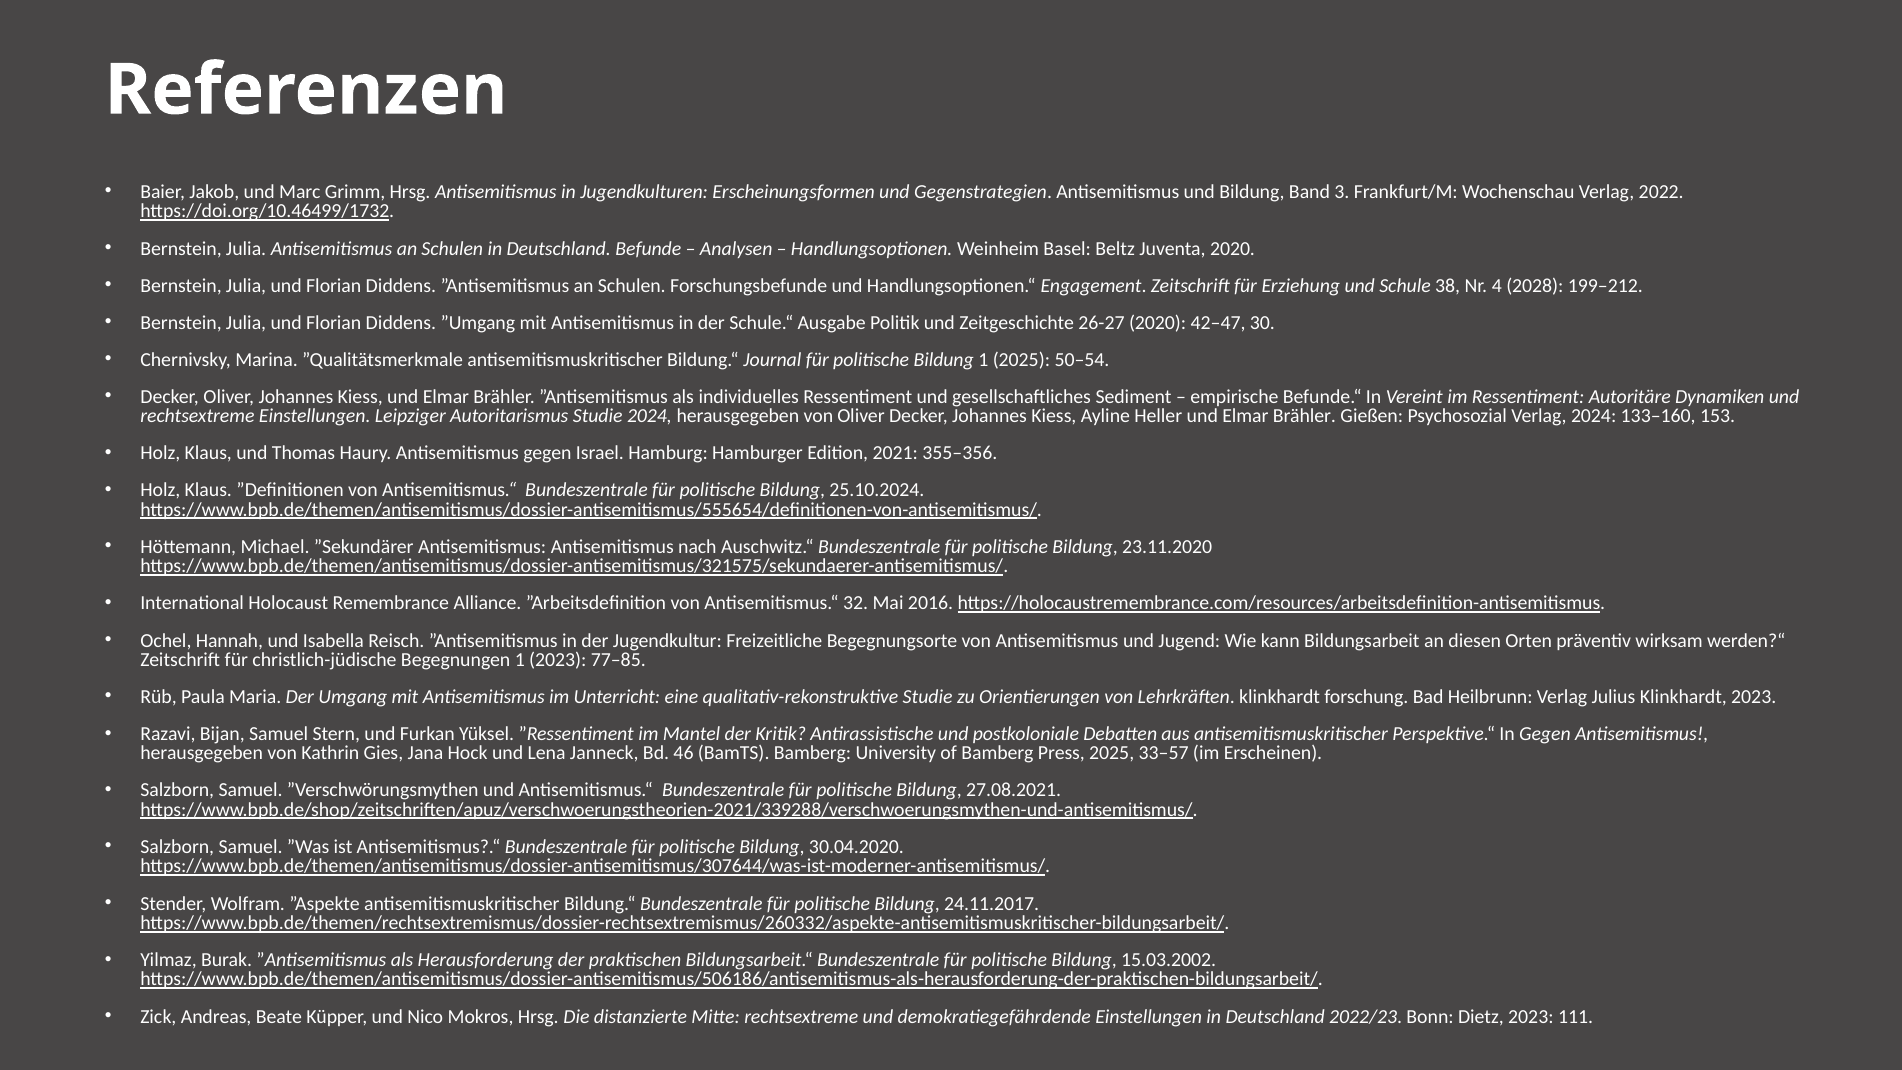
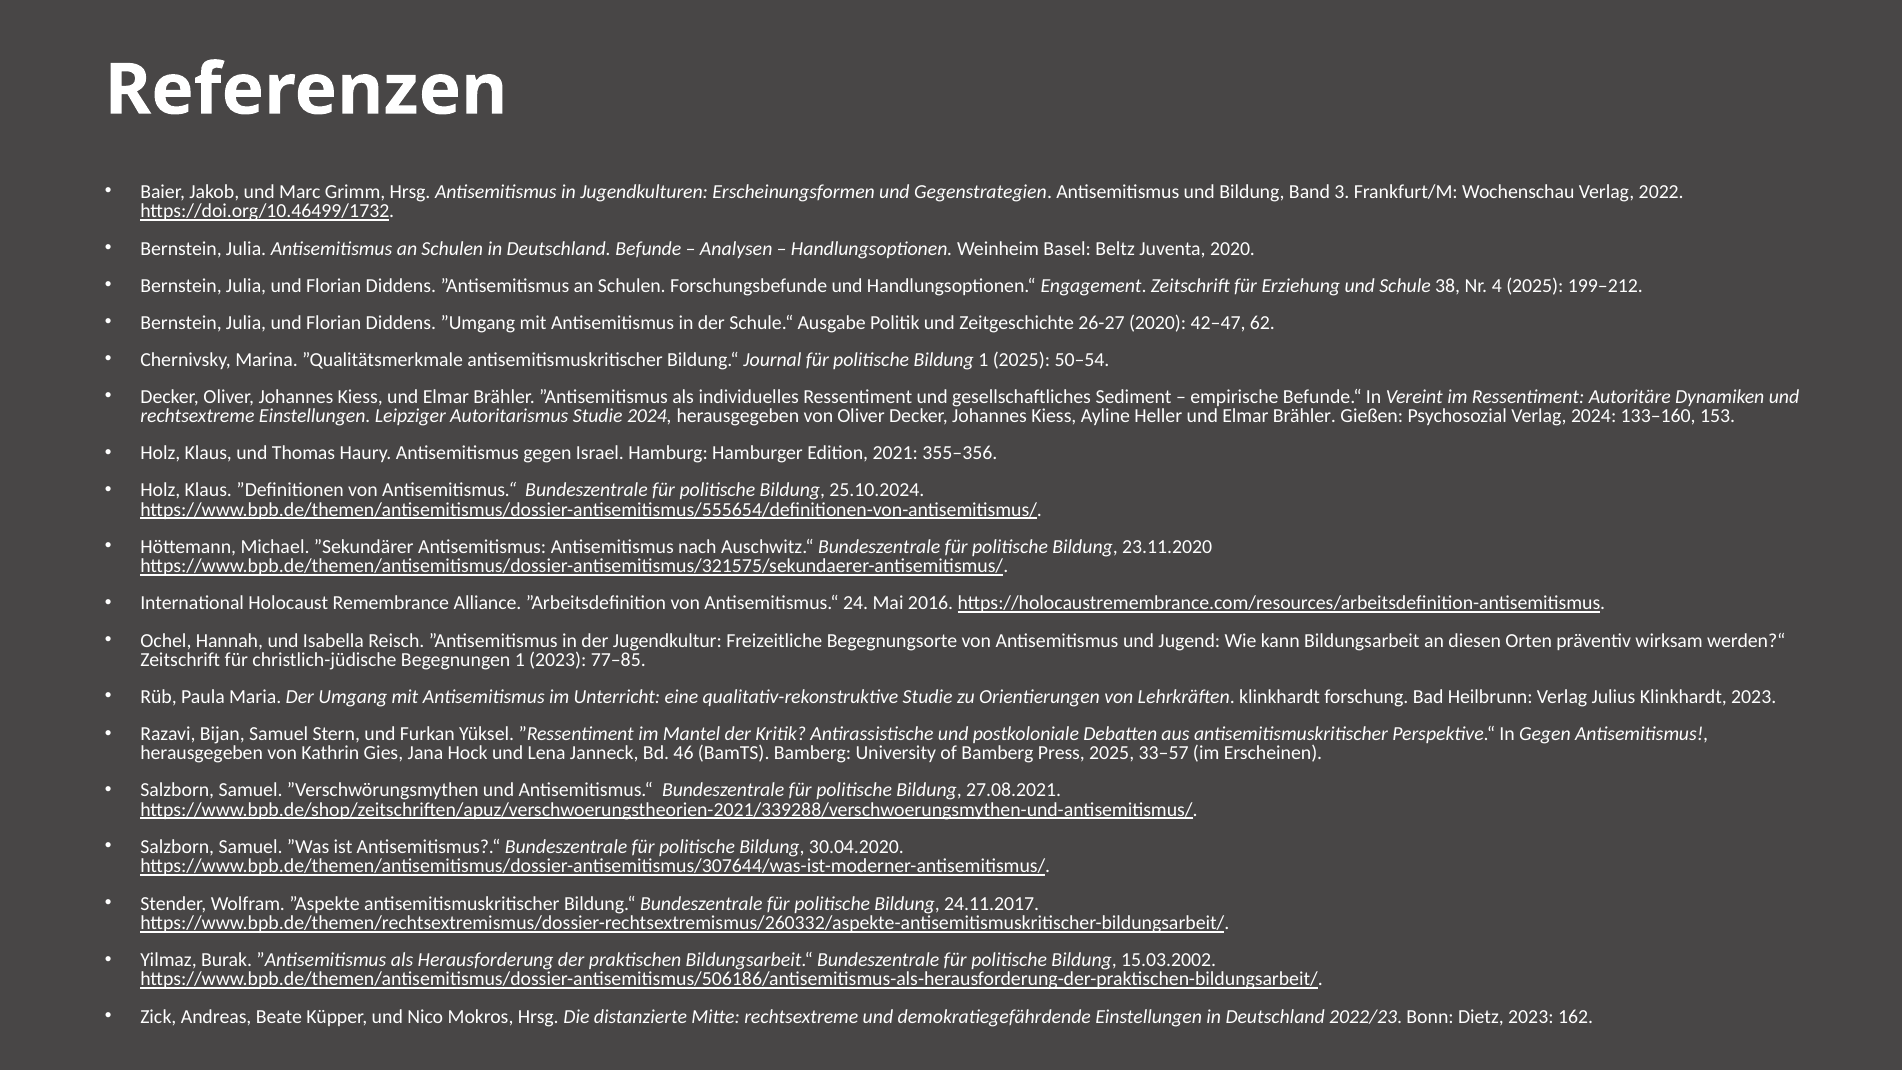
4 2028: 2028 -> 2025 (1535, 286)
30: 30 -> 62 (1262, 323)
32: 32 -> 24 (856, 603)
111: 111 -> 162 (1576, 1016)
